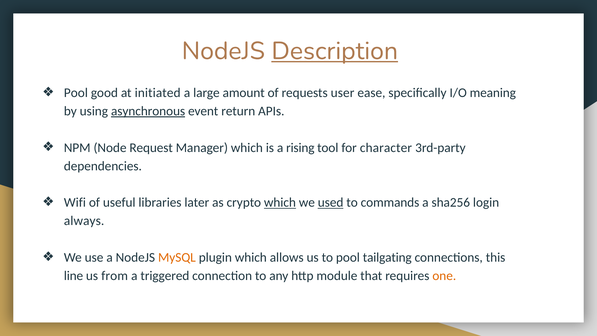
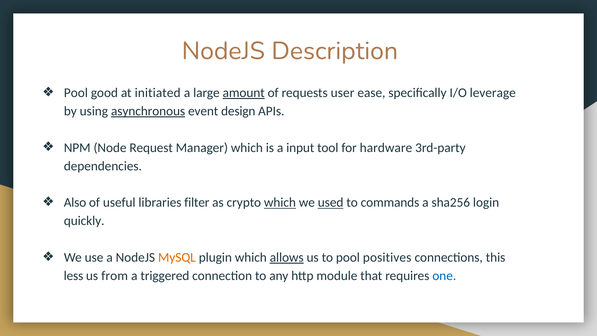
Description underline: present -> none (335, 51)
amount underline: none -> present (244, 93)
meaning: meaning -> leverage (493, 93)
return: return -> design (238, 111)
rising: rising -> input (300, 148)
character: character -> hardware (386, 148)
Wifi: Wifi -> Also (75, 202)
later: later -> filter (197, 202)
always: always -> quickly (84, 221)
allows underline: none -> present (287, 257)
tailgating: tailgating -> positives (387, 257)
line: line -> less (74, 276)
one colour: orange -> blue (444, 276)
